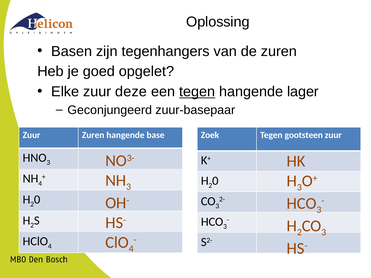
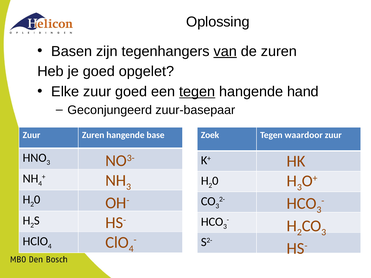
van underline: none -> present (225, 51)
zuur deze: deze -> goed (131, 92)
lager: lager -> hand (303, 92)
gootsteen: gootsteen -> waardoor (304, 135)
